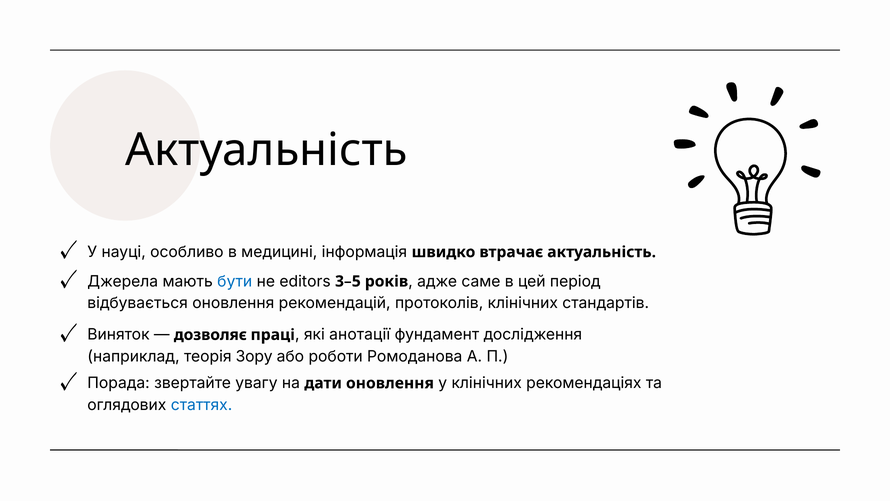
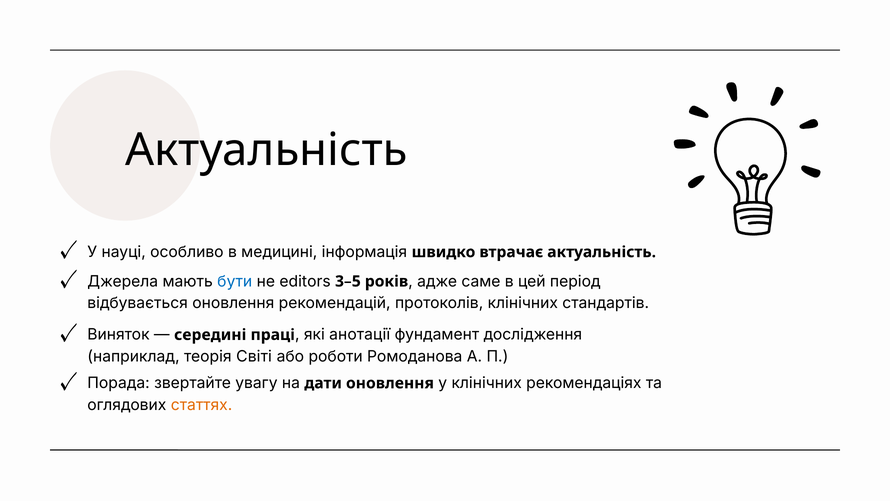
дозволяє: дозволяє -> середині (210, 335)
Зору: Зору -> Світі (254, 356)
статтях colour: blue -> orange (202, 405)
